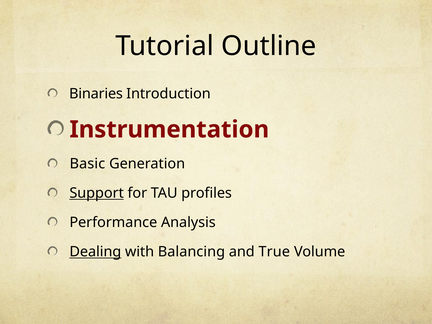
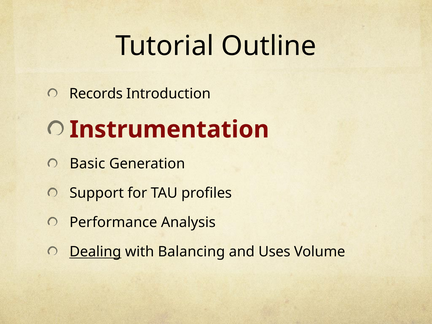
Binaries: Binaries -> Records (96, 94)
Support underline: present -> none (97, 193)
True: True -> Uses (274, 252)
